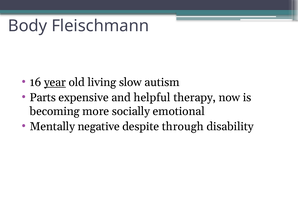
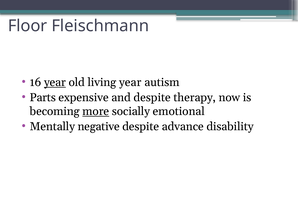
Body: Body -> Floor (28, 26)
living slow: slow -> year (130, 83)
and helpful: helpful -> despite (152, 98)
more underline: none -> present (96, 112)
through: through -> advance (183, 127)
